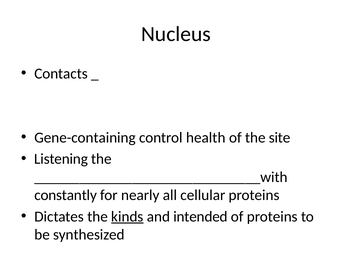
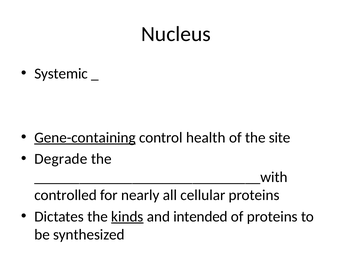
Contacts: Contacts -> Systemic (61, 74)
Gene-containing underline: none -> present (85, 138)
Listening: Listening -> Degrade (61, 159)
constantly: constantly -> controlled (66, 195)
